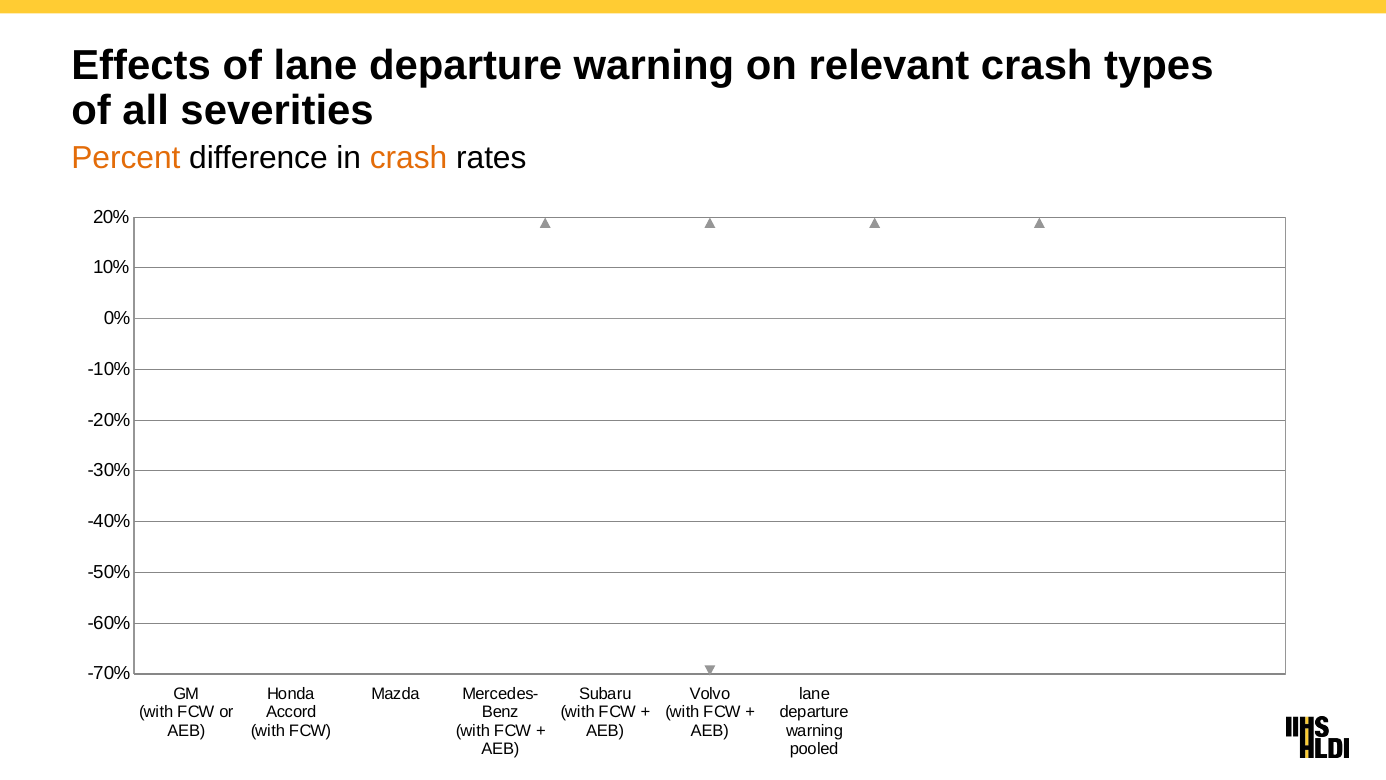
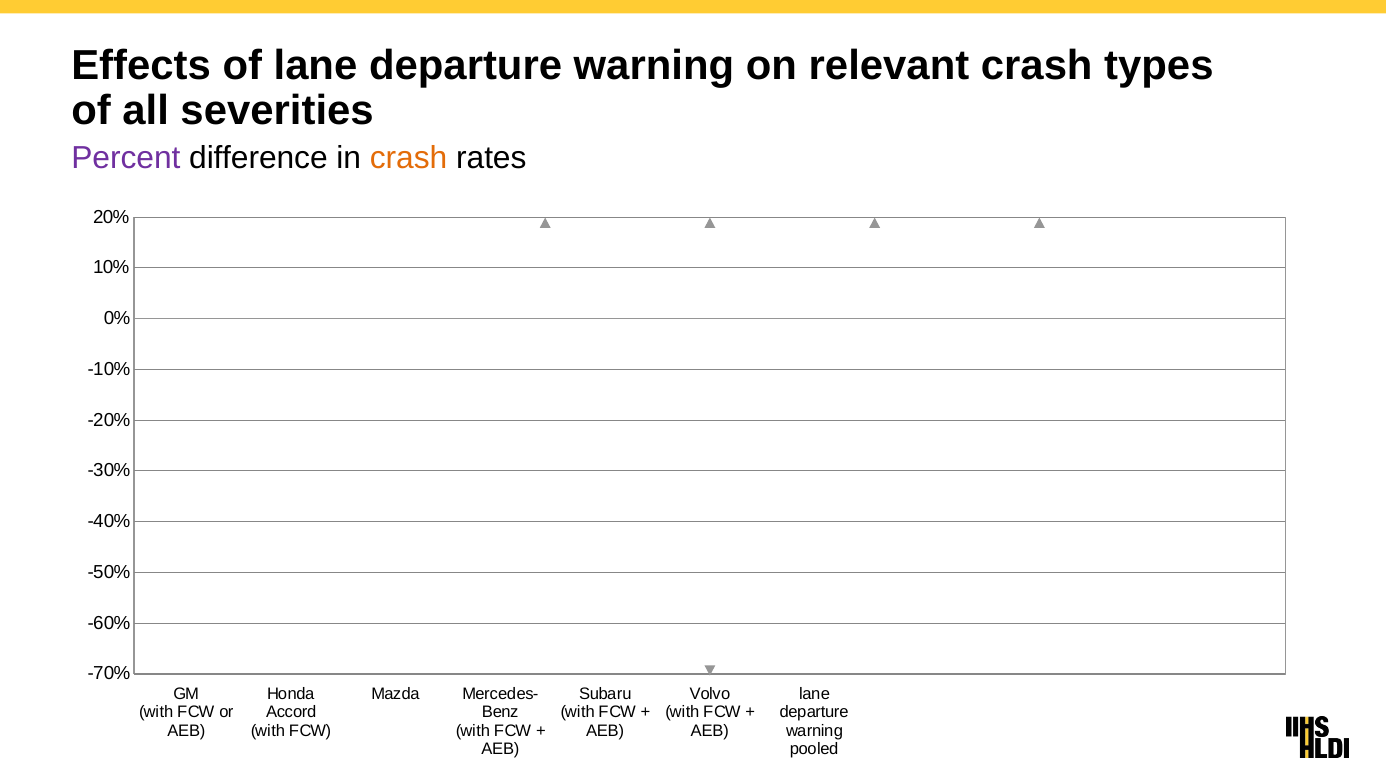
Percent colour: orange -> purple (126, 158)
